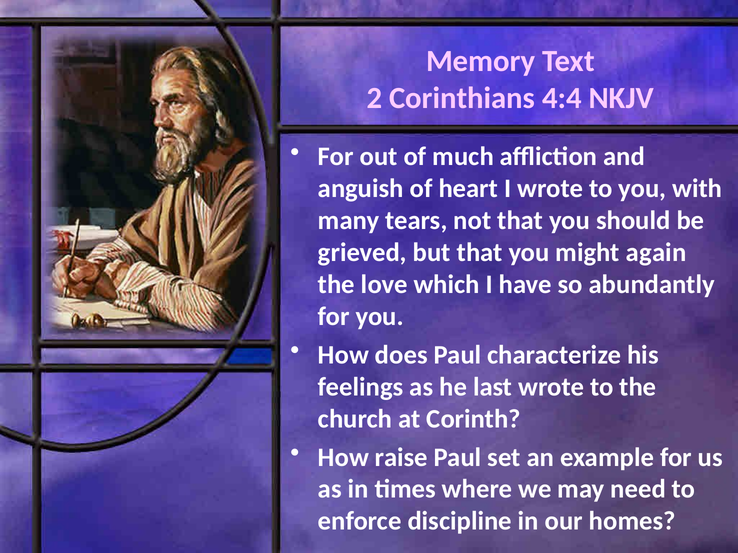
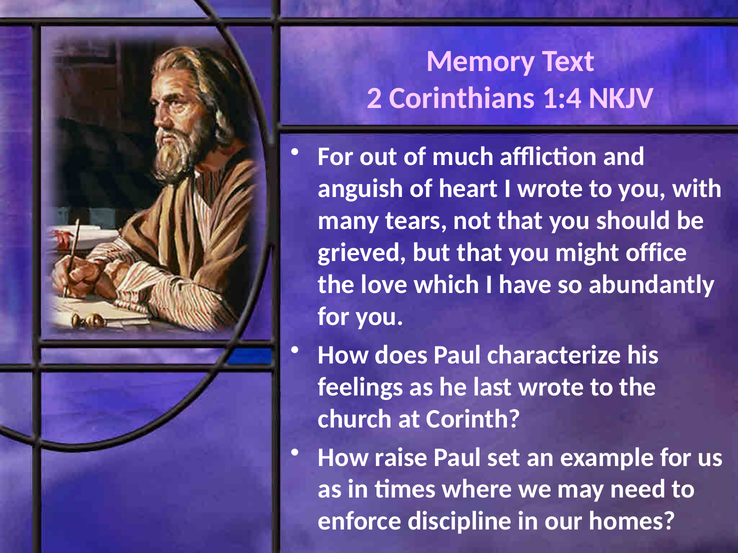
4:4: 4:4 -> 1:4 (562, 98)
again: again -> office (656, 253)
